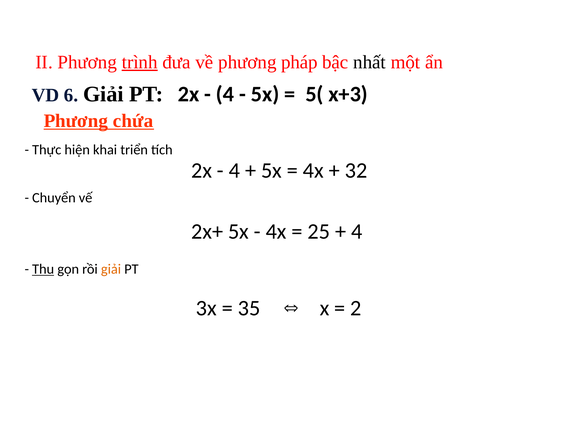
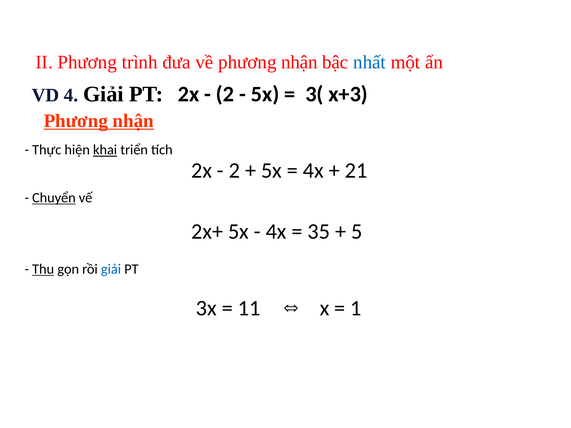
trình underline: present -> none (140, 62)
về phương pháp: pháp -> nhận (299, 62)
nhất colour: black -> blue (370, 62)
4: 4 -> 2 (225, 94)
5(: 5( -> 3( (314, 94)
6: 6 -> 4 (71, 95)
chứa: chứa -> nhận (133, 121)
khai underline: none -> present (105, 150)
4: 4 -> 2 (234, 171)
32: 32 -> 21 (356, 171)
Chuyển underline: none -> present (54, 198)
25: 25 -> 35 (319, 232)
4: 4 -> 5 (357, 232)
giải colour: orange -> blue (111, 269)
35: 35 -> 11 (249, 309)
2: 2 -> 1 (356, 309)
